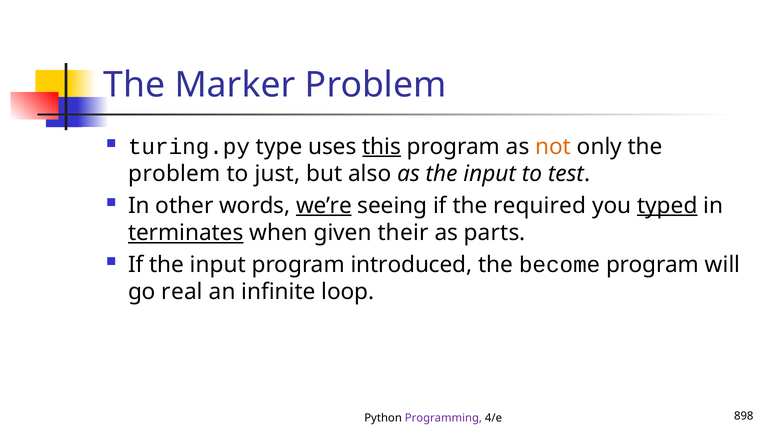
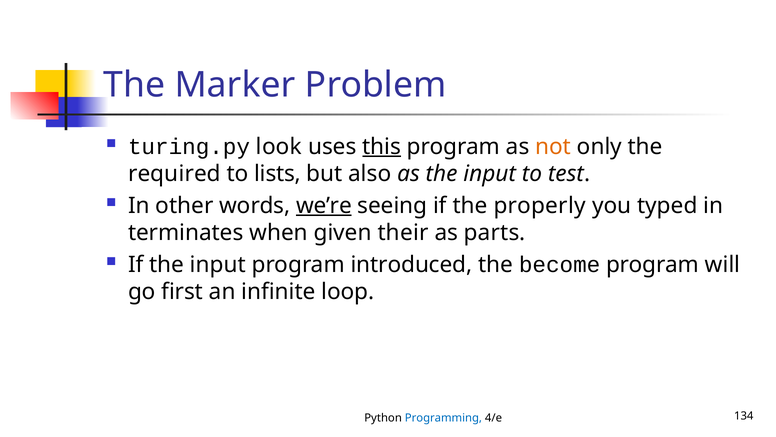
type: type -> look (279, 147)
problem: problem -> required (174, 174)
just: just -> lists (278, 174)
required: required -> properly (540, 205)
typed underline: present -> none (667, 205)
terminates underline: present -> none (186, 233)
real: real -> first (182, 291)
Programming colour: purple -> blue (443, 418)
898: 898 -> 134 (744, 416)
